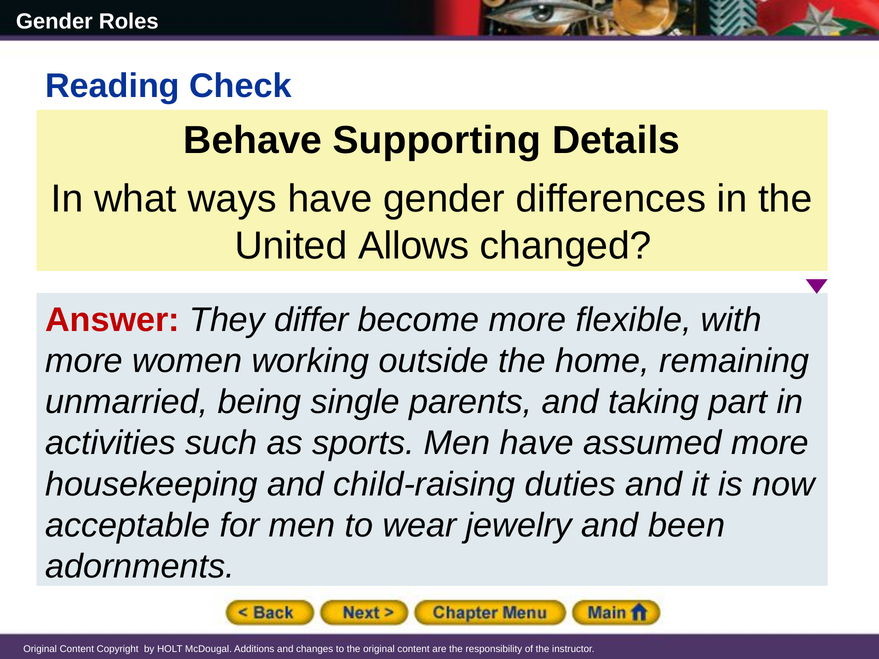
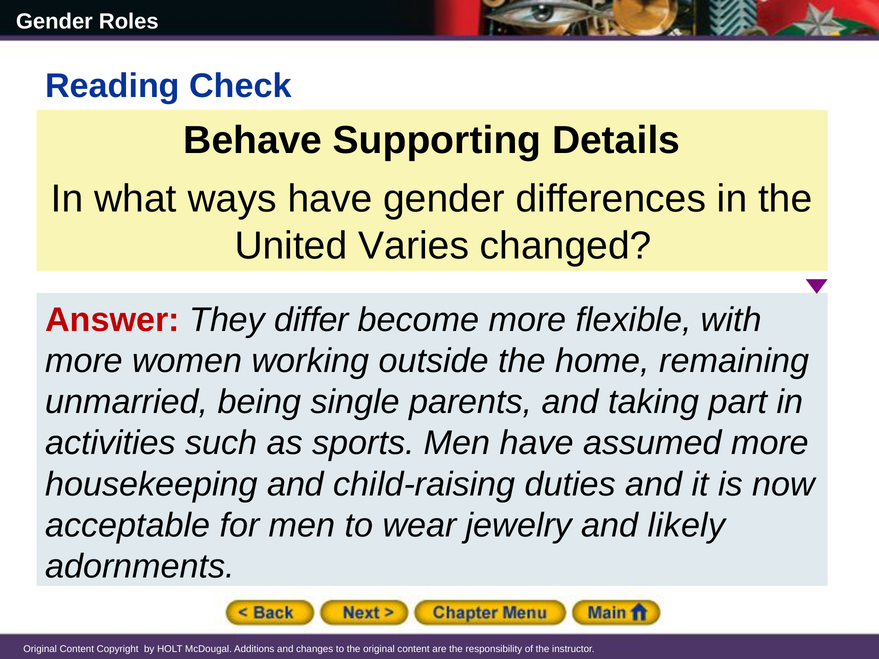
Allows: Allows -> Varies (414, 246)
been: been -> likely (687, 525)
